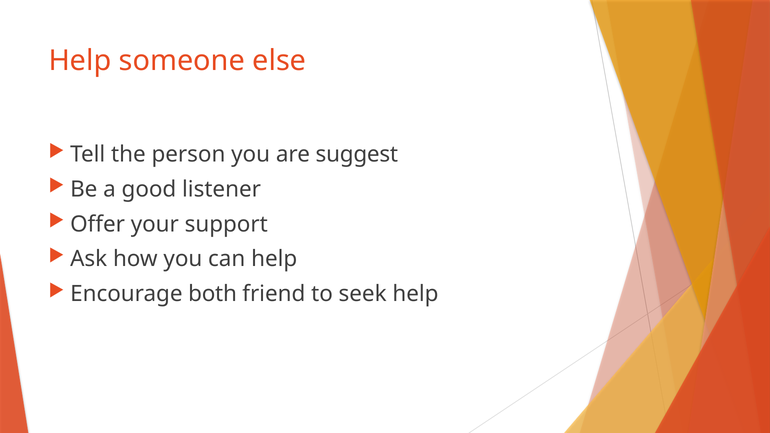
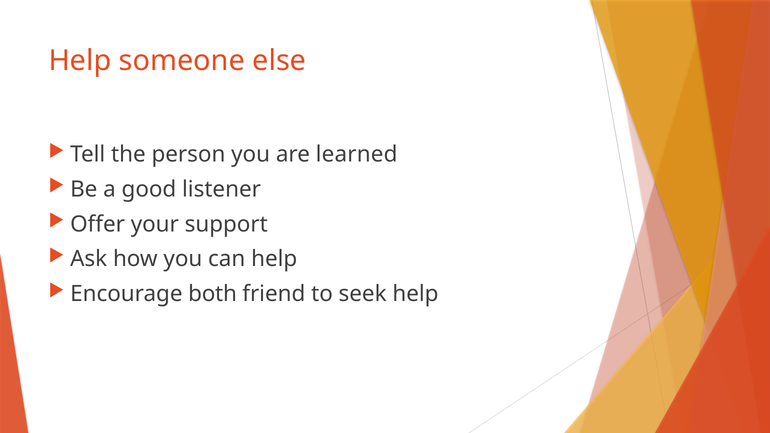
suggest: suggest -> learned (357, 154)
